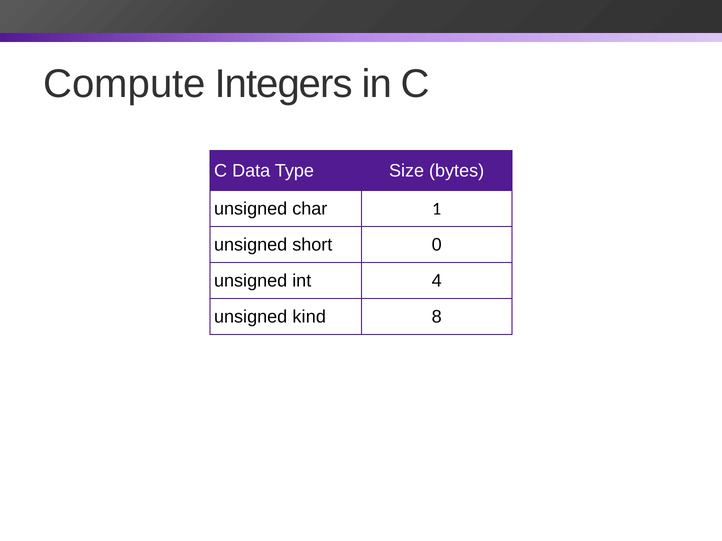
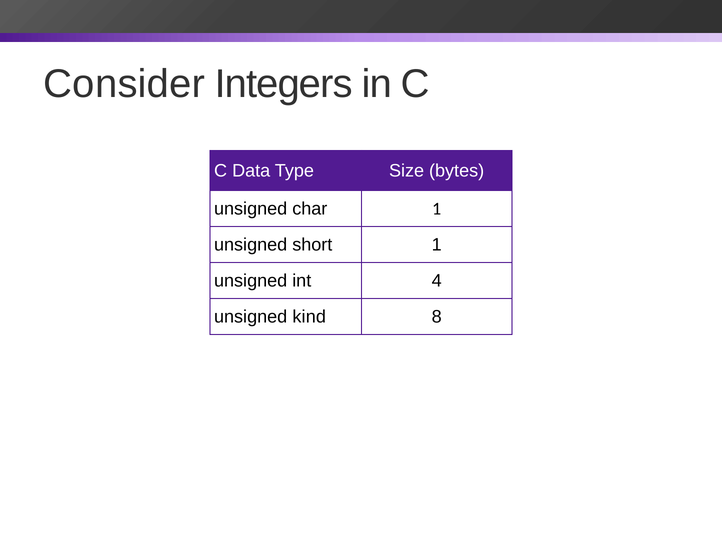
Compute: Compute -> Consider (124, 84)
short 0: 0 -> 1 (437, 245)
